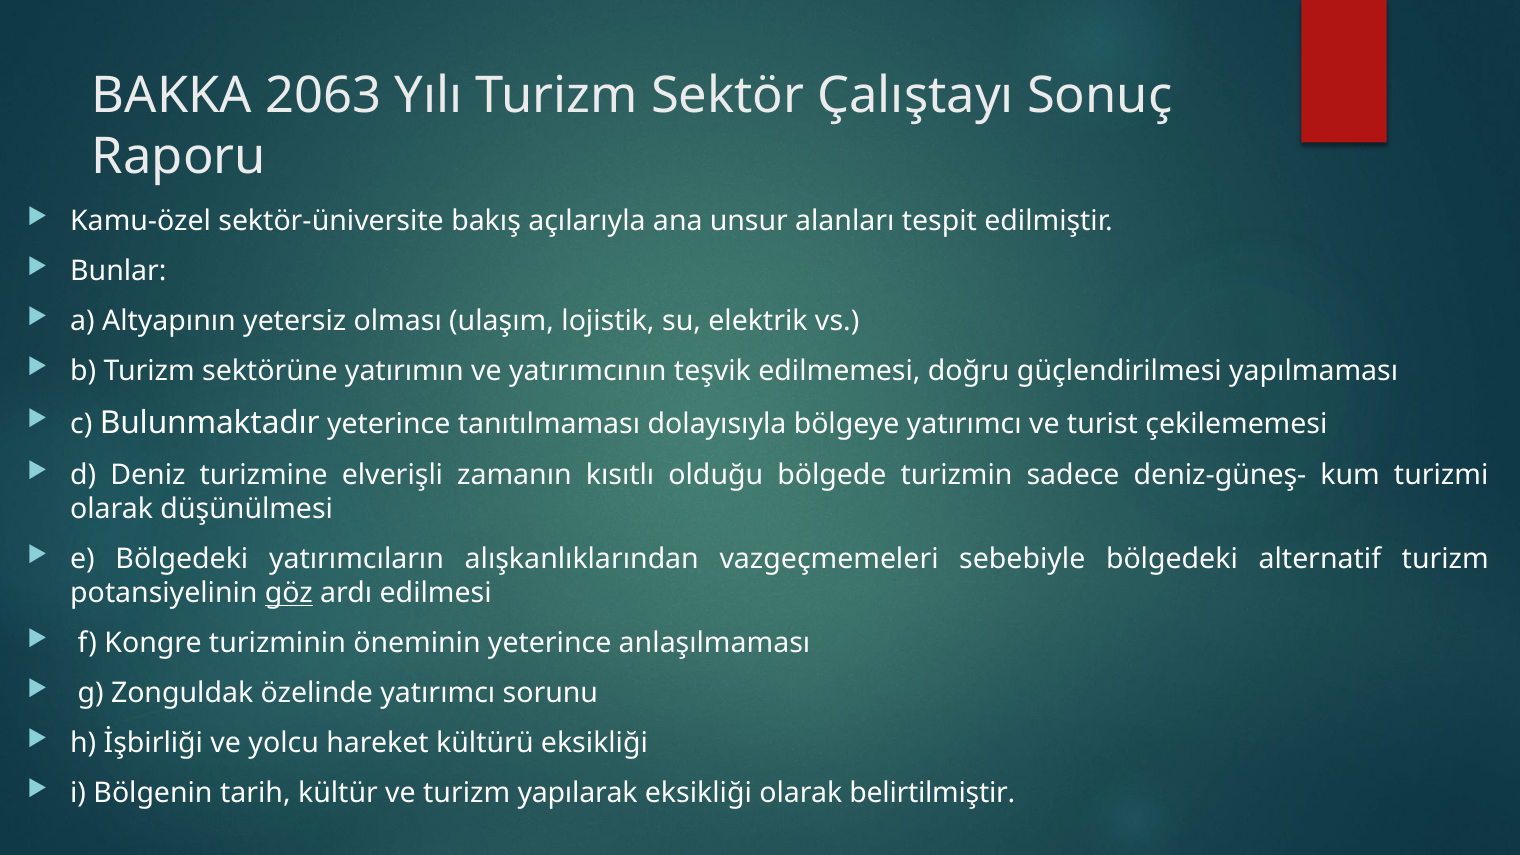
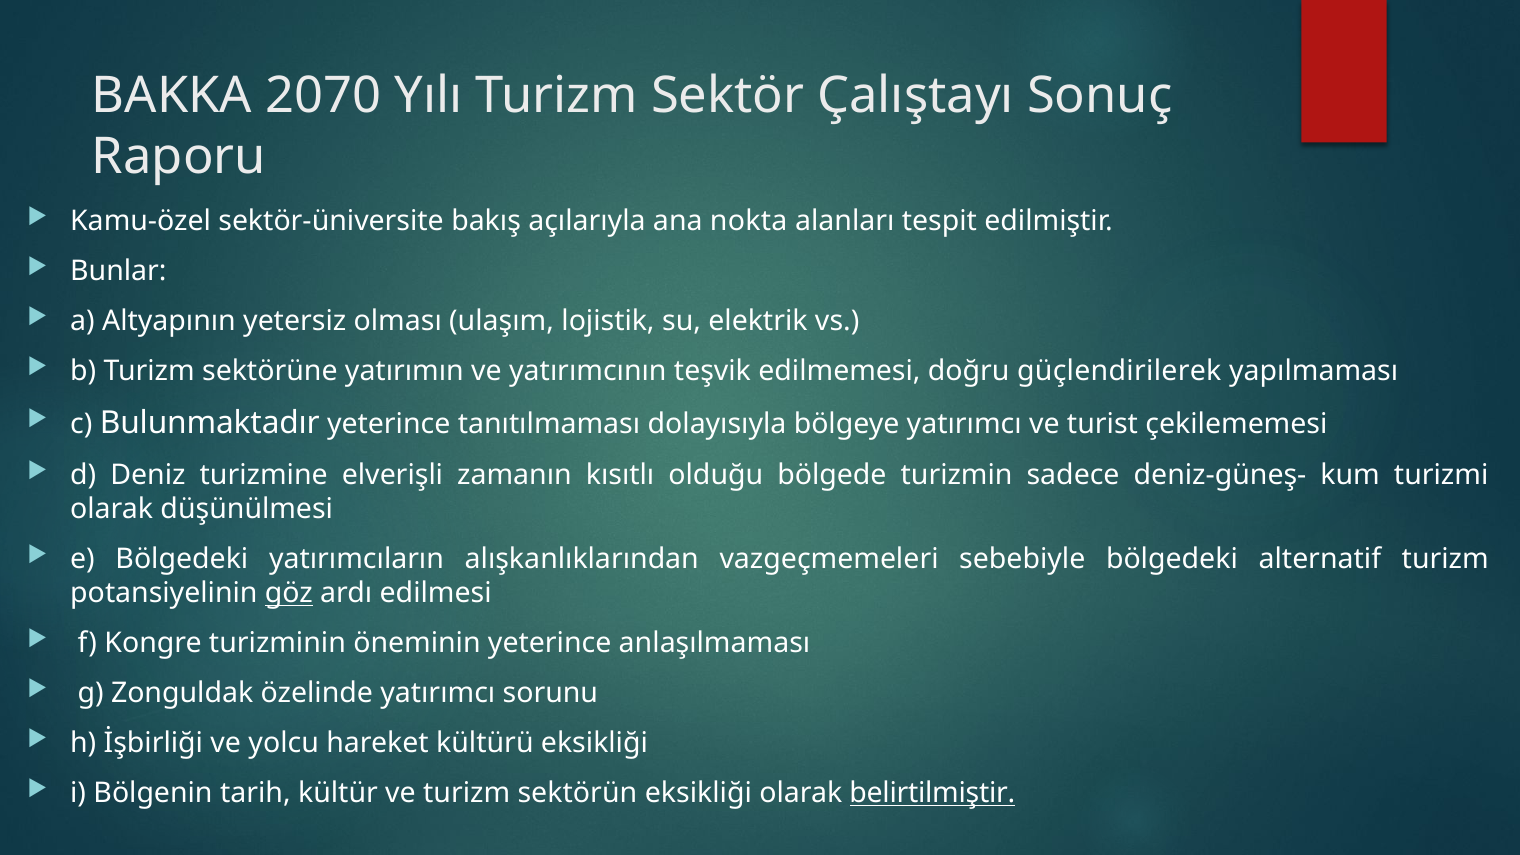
2063: 2063 -> 2070 (323, 96)
unsur: unsur -> nokta (749, 221)
güçlendirilmesi: güçlendirilmesi -> güçlendirilerek (1119, 371)
yapılarak: yapılarak -> sektörün (577, 793)
belirtilmiştir underline: none -> present (932, 793)
